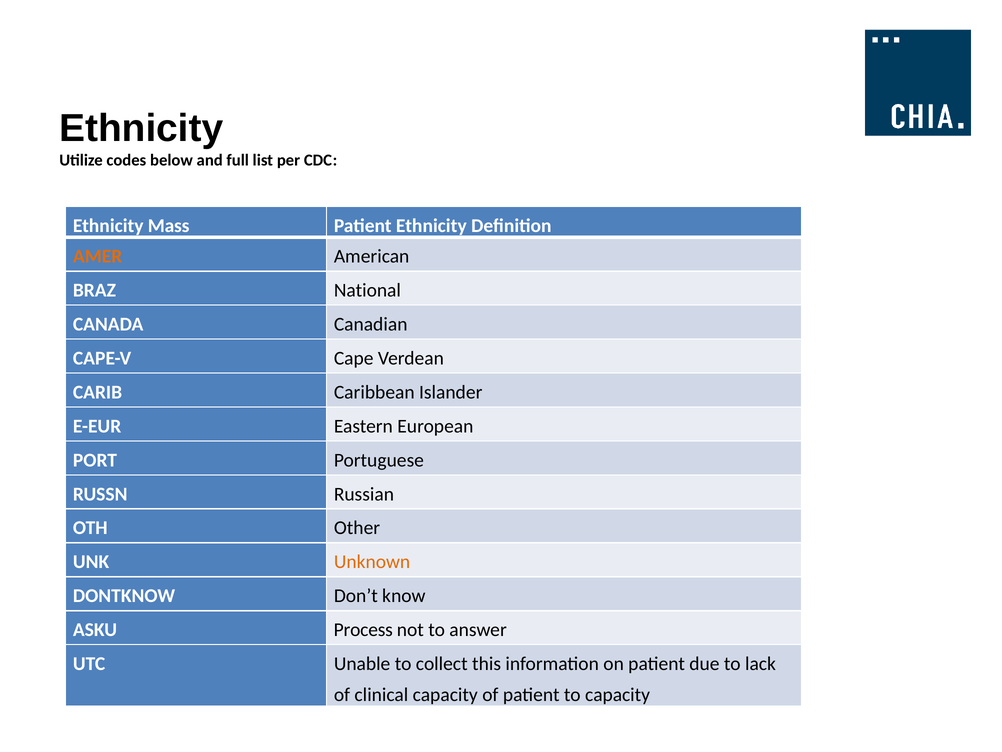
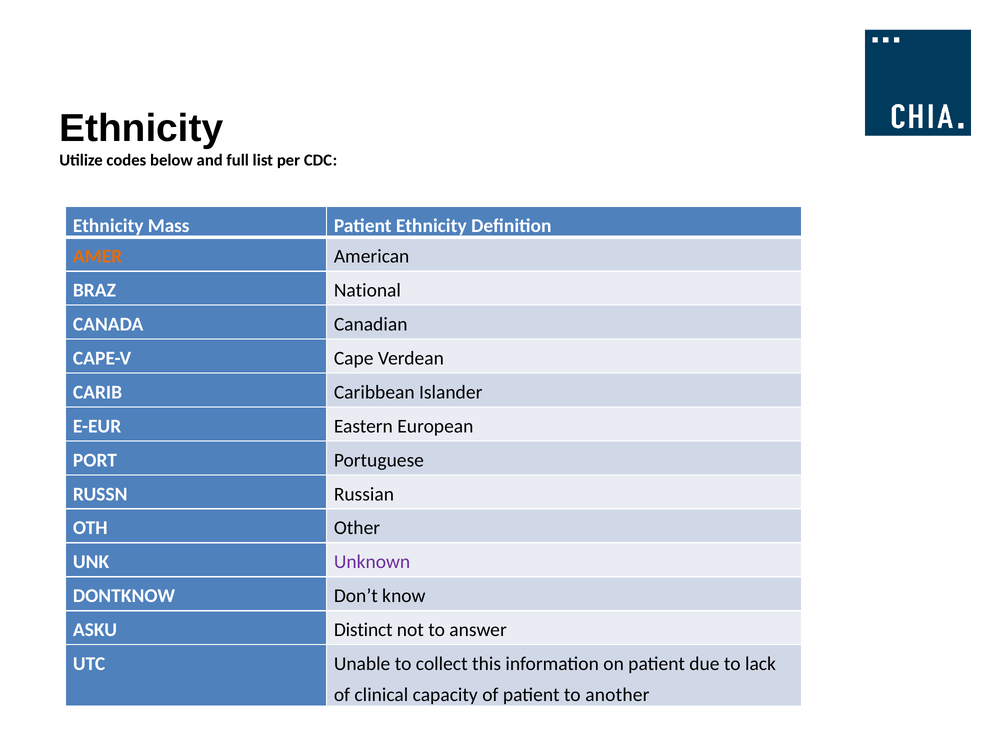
Unknown colour: orange -> purple (372, 562)
Process: Process -> Distinct (363, 629)
to capacity: capacity -> another (617, 694)
